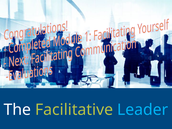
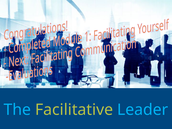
The colour: white -> light blue (17, 110)
